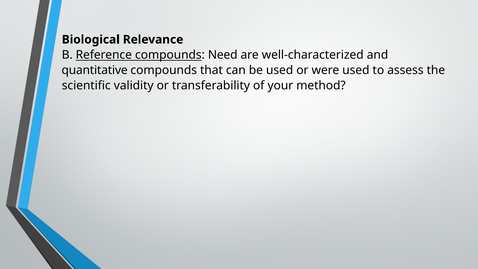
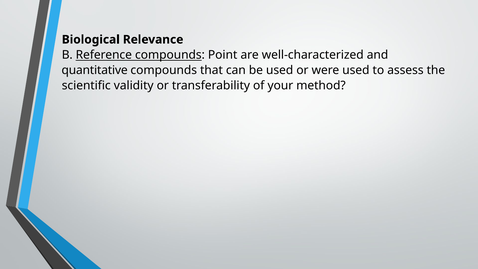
Need: Need -> Point (223, 55)
